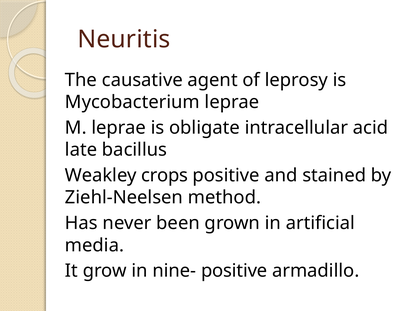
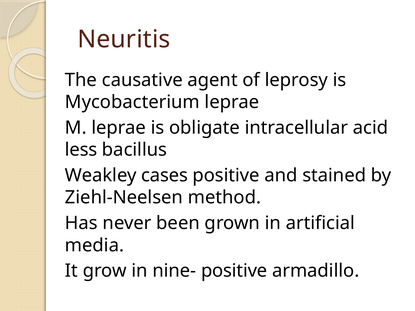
late: late -> less (81, 150)
crops: crops -> cases (165, 176)
